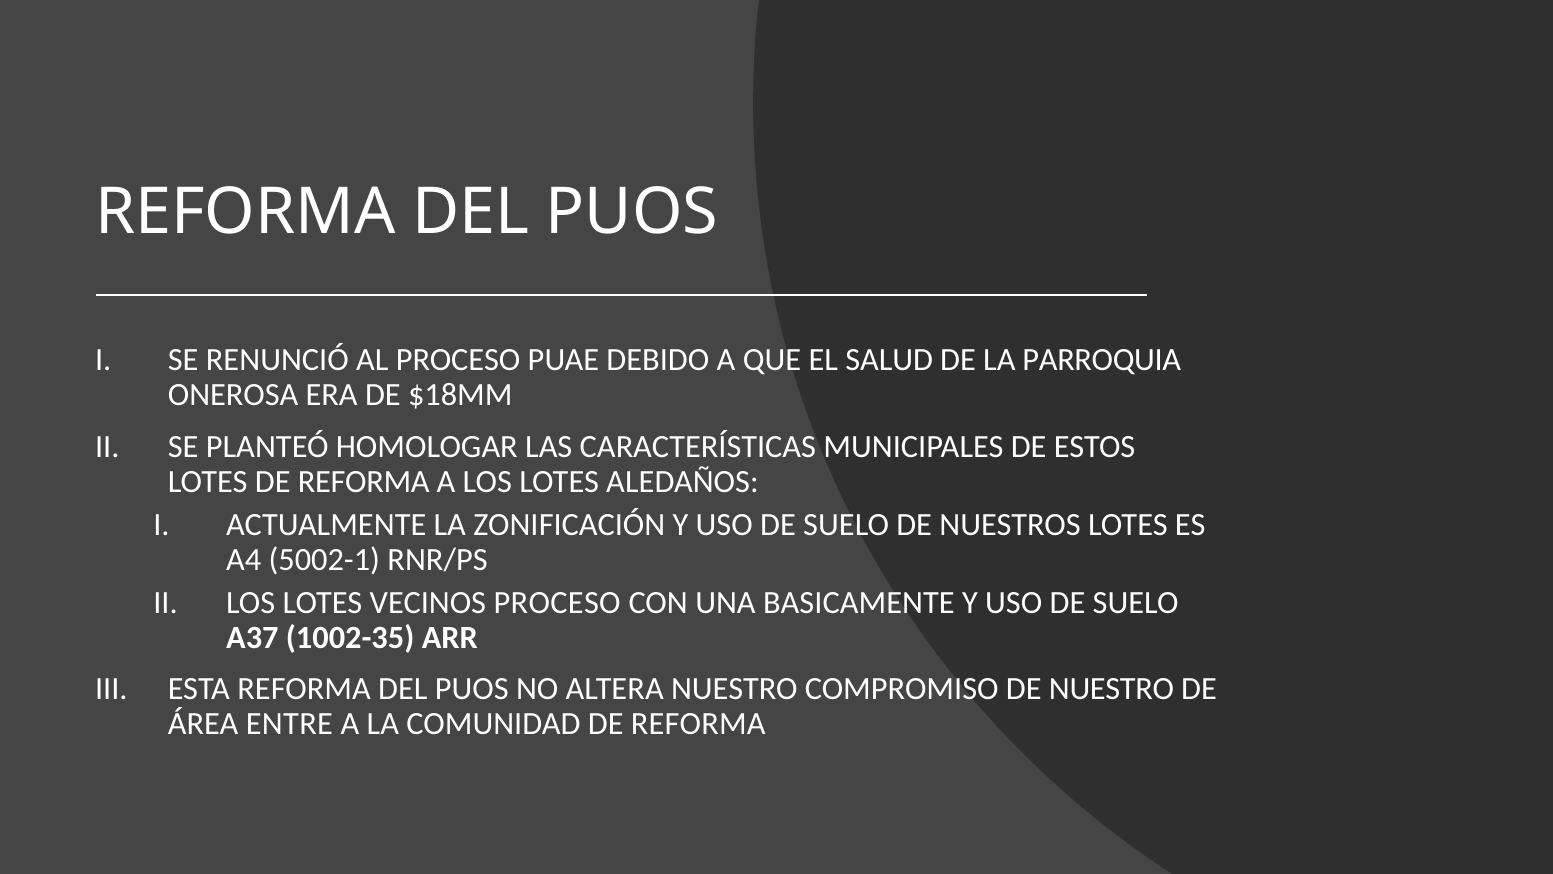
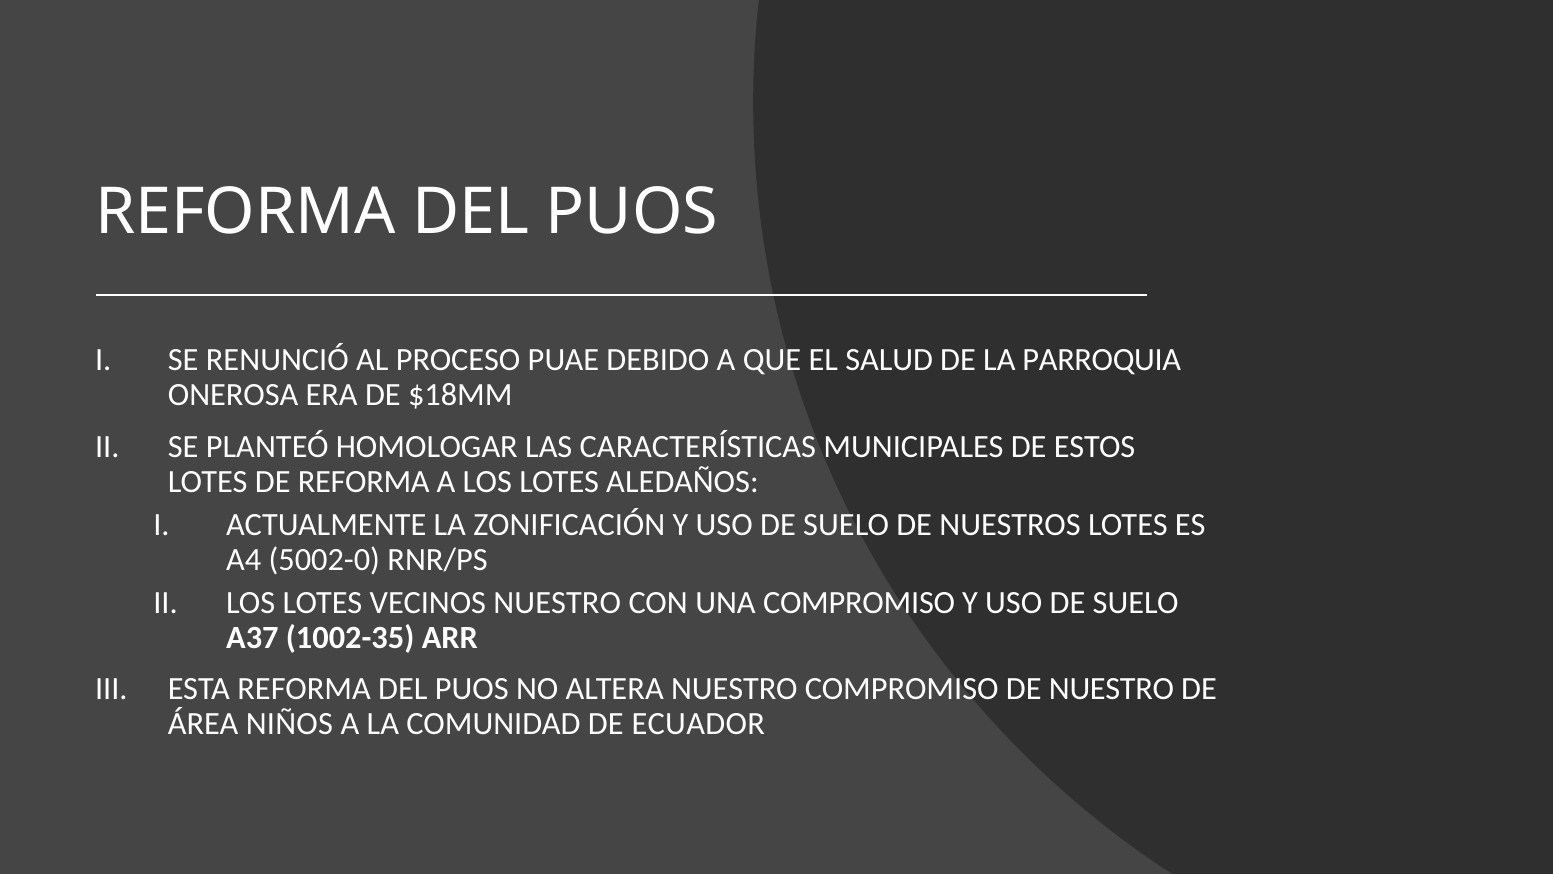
5002-1: 5002-1 -> 5002-0 (324, 559)
VECINOS PROCESO: PROCESO -> NUESTRO (557, 602)
UNA BASICAMENTE: BASICAMENTE -> COMPROMISO (859, 602)
ENTRE: ENTRE -> NIÑOS (289, 723)
COMUNIDAD DE REFORMA: REFORMA -> ECUADOR (698, 723)
